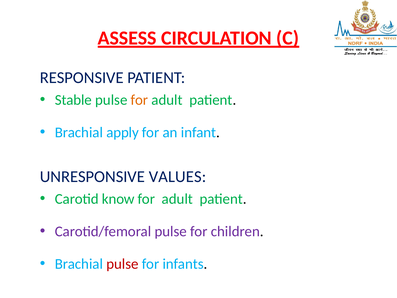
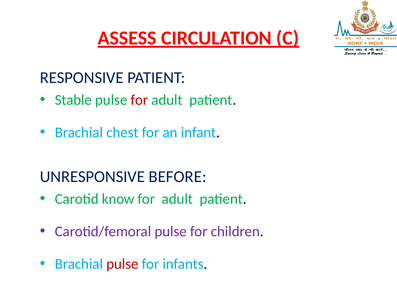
for colour: orange -> red (139, 100)
apply: apply -> chest (122, 132)
VALUES: VALUES -> BEFORE (178, 177)
